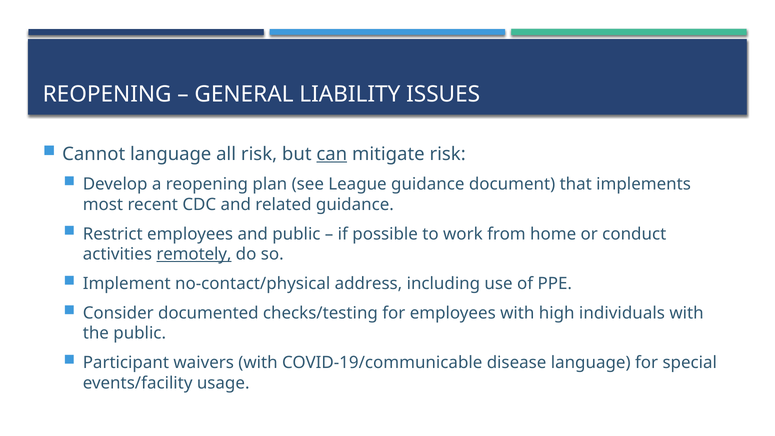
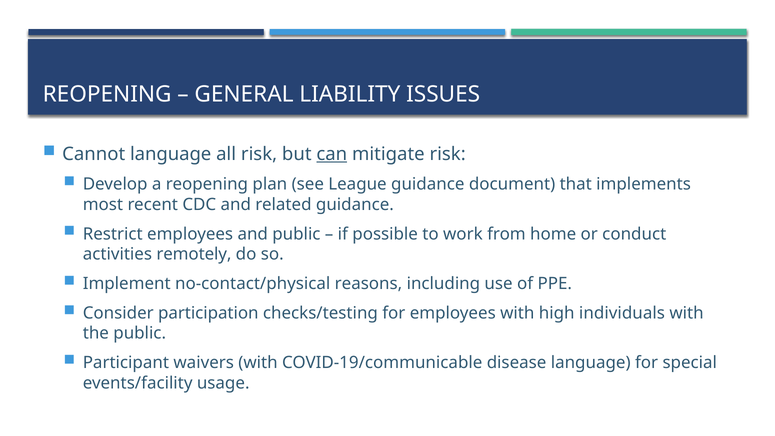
remotely underline: present -> none (194, 254)
address: address -> reasons (368, 284)
documented: documented -> participation (208, 313)
